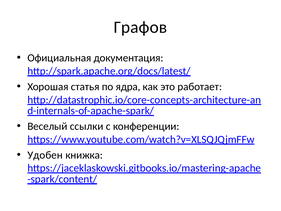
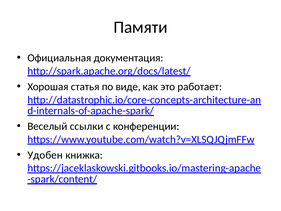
Графов: Графов -> Памяти (141, 27)
ядра: ядра -> виде (128, 87)
